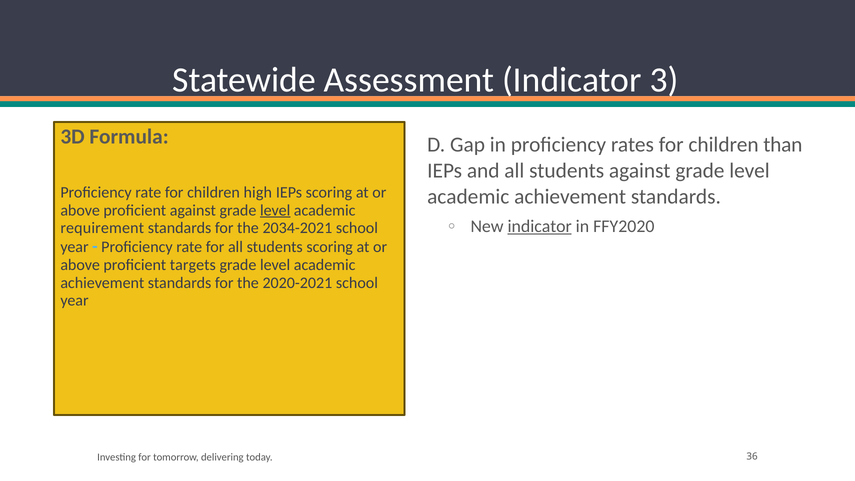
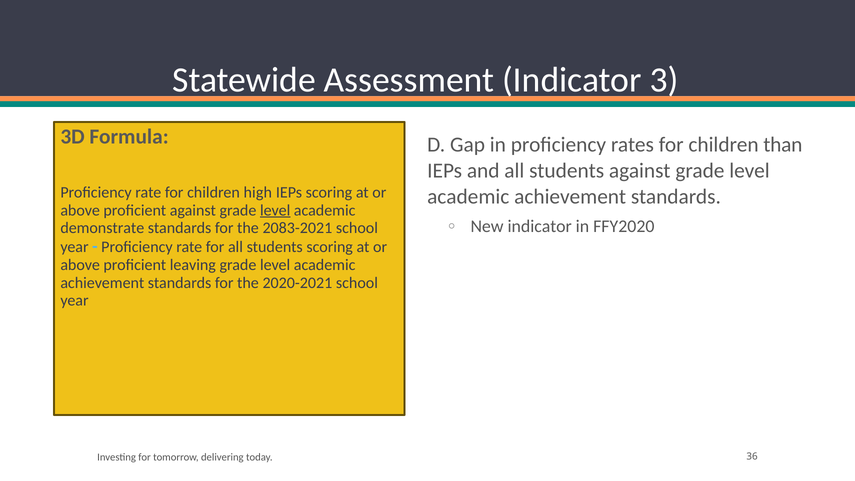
indicator underline: present -> none (540, 226)
requirement: requirement -> demonstrate (102, 228)
2034-2021: 2034-2021 -> 2083-2021 (297, 228)
targets: targets -> leaving (193, 265)
